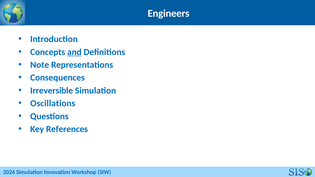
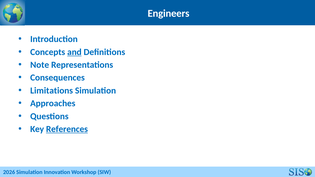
Irreversible: Irreversible -> Limitations (52, 91)
Oscillations: Oscillations -> Approaches (53, 104)
References underline: none -> present (67, 129)
